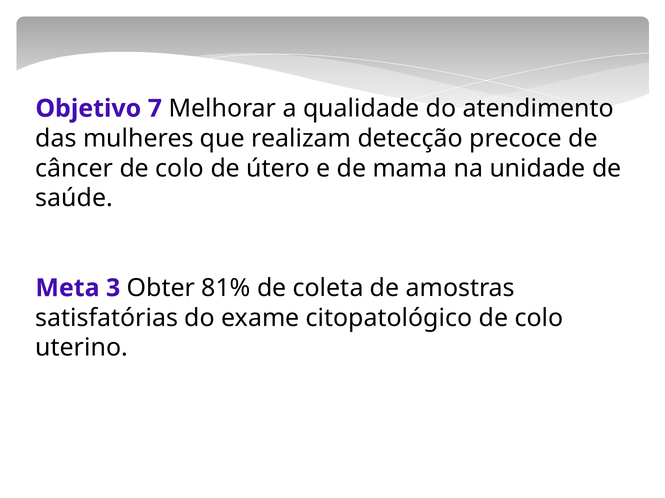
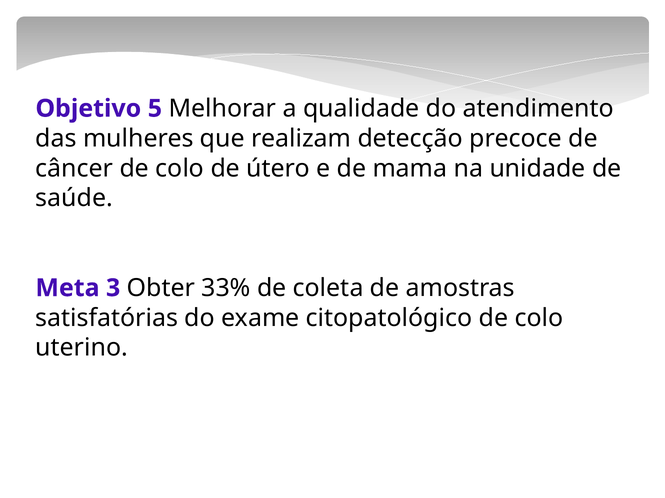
7: 7 -> 5 (155, 109)
81%: 81% -> 33% (226, 288)
